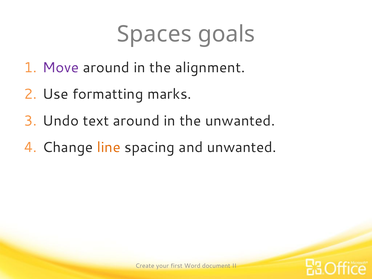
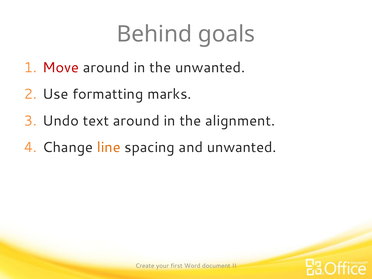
Spaces: Spaces -> Behind (154, 34)
Move colour: purple -> red (61, 68)
the alignment: alignment -> unwanted (210, 68)
the unwanted: unwanted -> alignment (240, 121)
